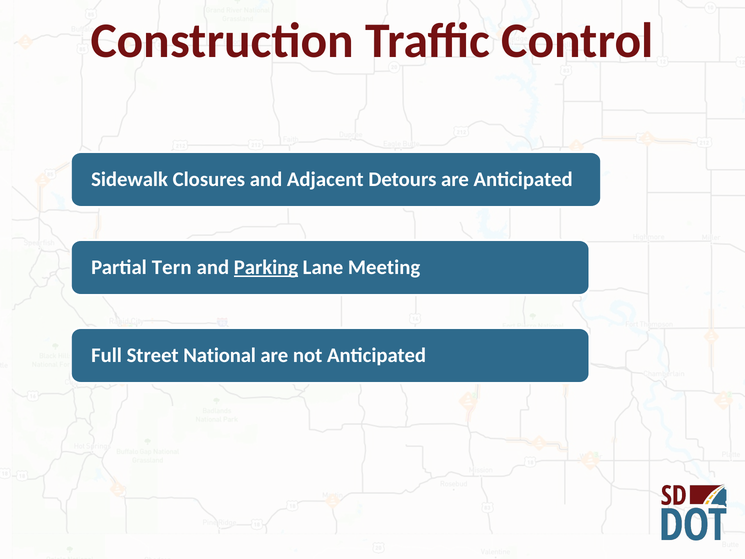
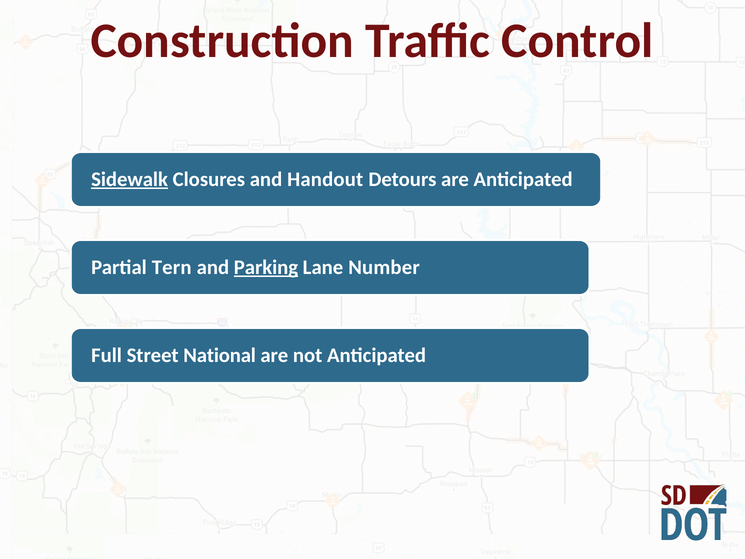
Sidewalk underline: none -> present (130, 179)
Adjacent: Adjacent -> Handout (325, 179)
Meeting: Meeting -> Number (384, 267)
